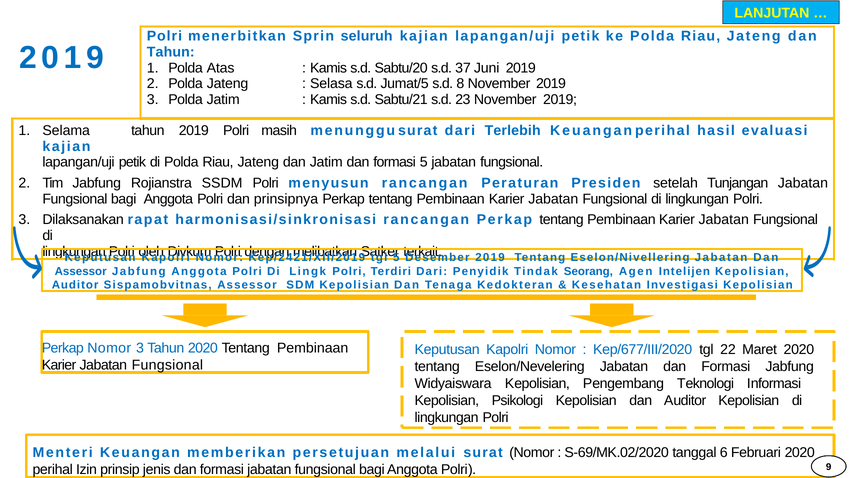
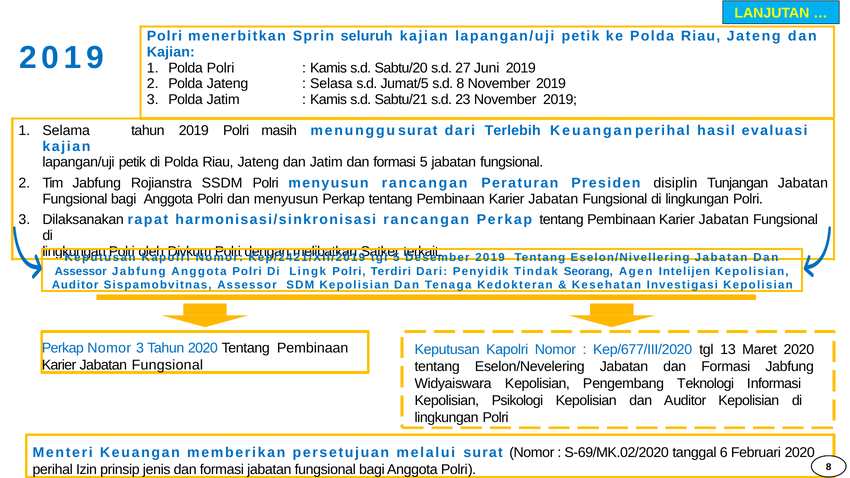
Tahun: Tahun -> Kajian (171, 52)
Polda Atas: Atas -> Polri (221, 68)
37: 37 -> 27 (463, 68)
setelah: setelah -> disiplin (675, 183)
dan prinsipnya: prinsipnya -> menyusun (286, 199)
22: 22 -> 13 (728, 350)
Polri 9: 9 -> 8 (829, 467)
